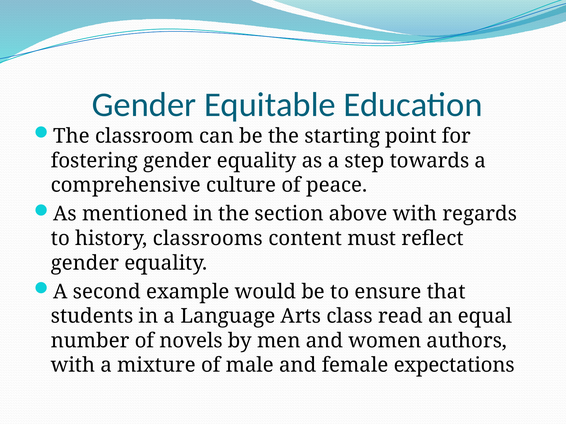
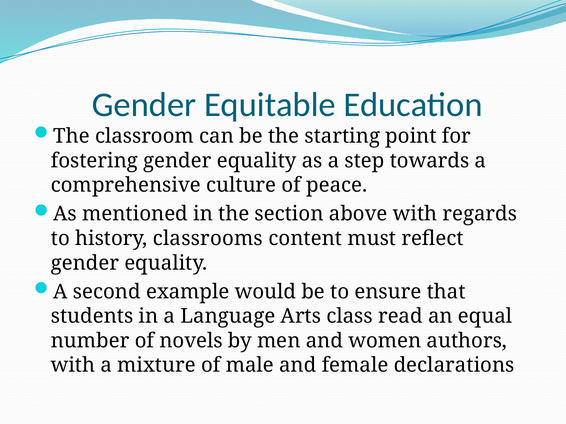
expectations: expectations -> declarations (454, 366)
